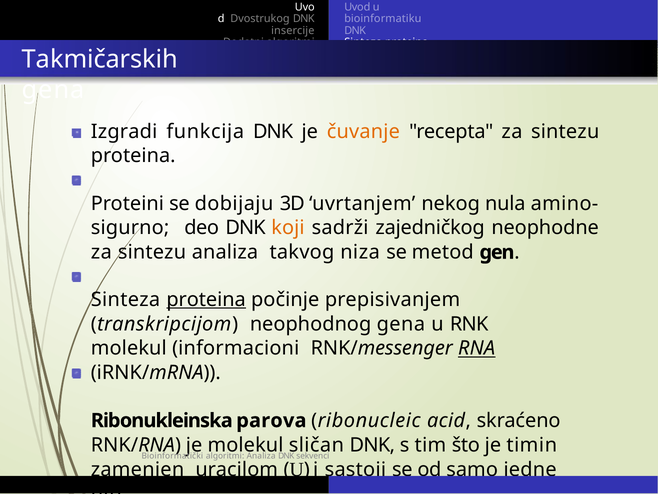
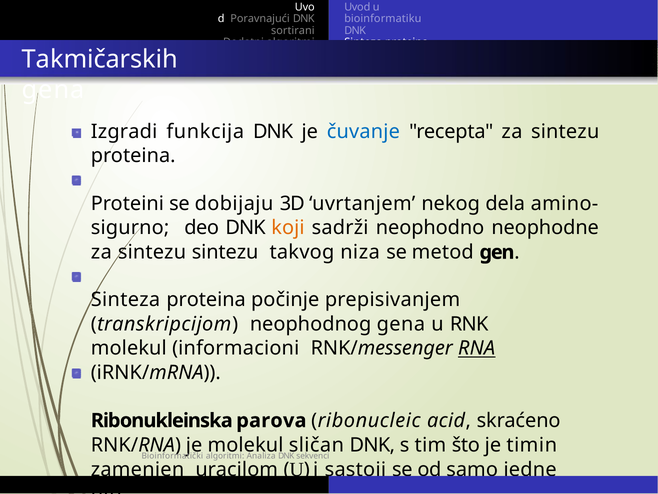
Dvostrukog: Dvostrukog -> Poravnajući (260, 19)
insercije: insercije -> sortirani (293, 30)
čuvanje colour: orange -> blue (363, 132)
nula: nula -> dela (505, 203)
zajedničkog: zajedničkog -> neophodno (430, 228)
sintezu analiza: analiza -> sintezu (225, 252)
proteina underline: present -> none (206, 300)
